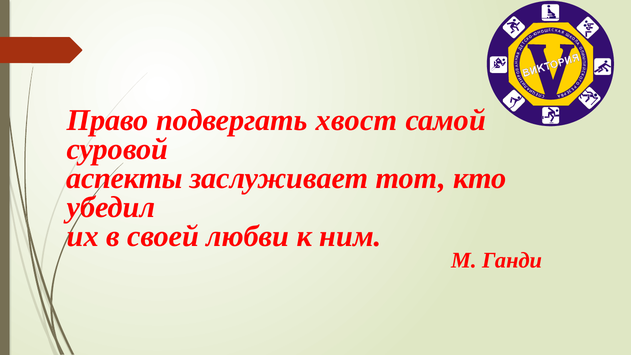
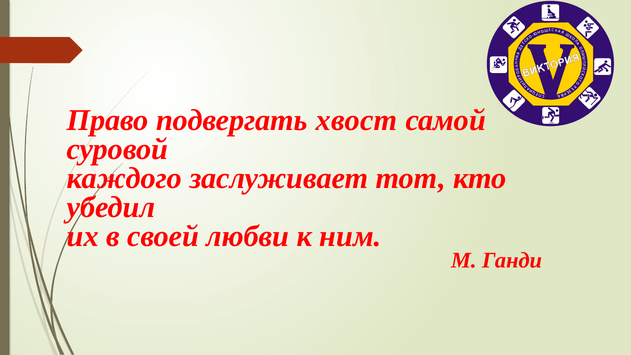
аспекты: аспекты -> каждого (124, 178)
